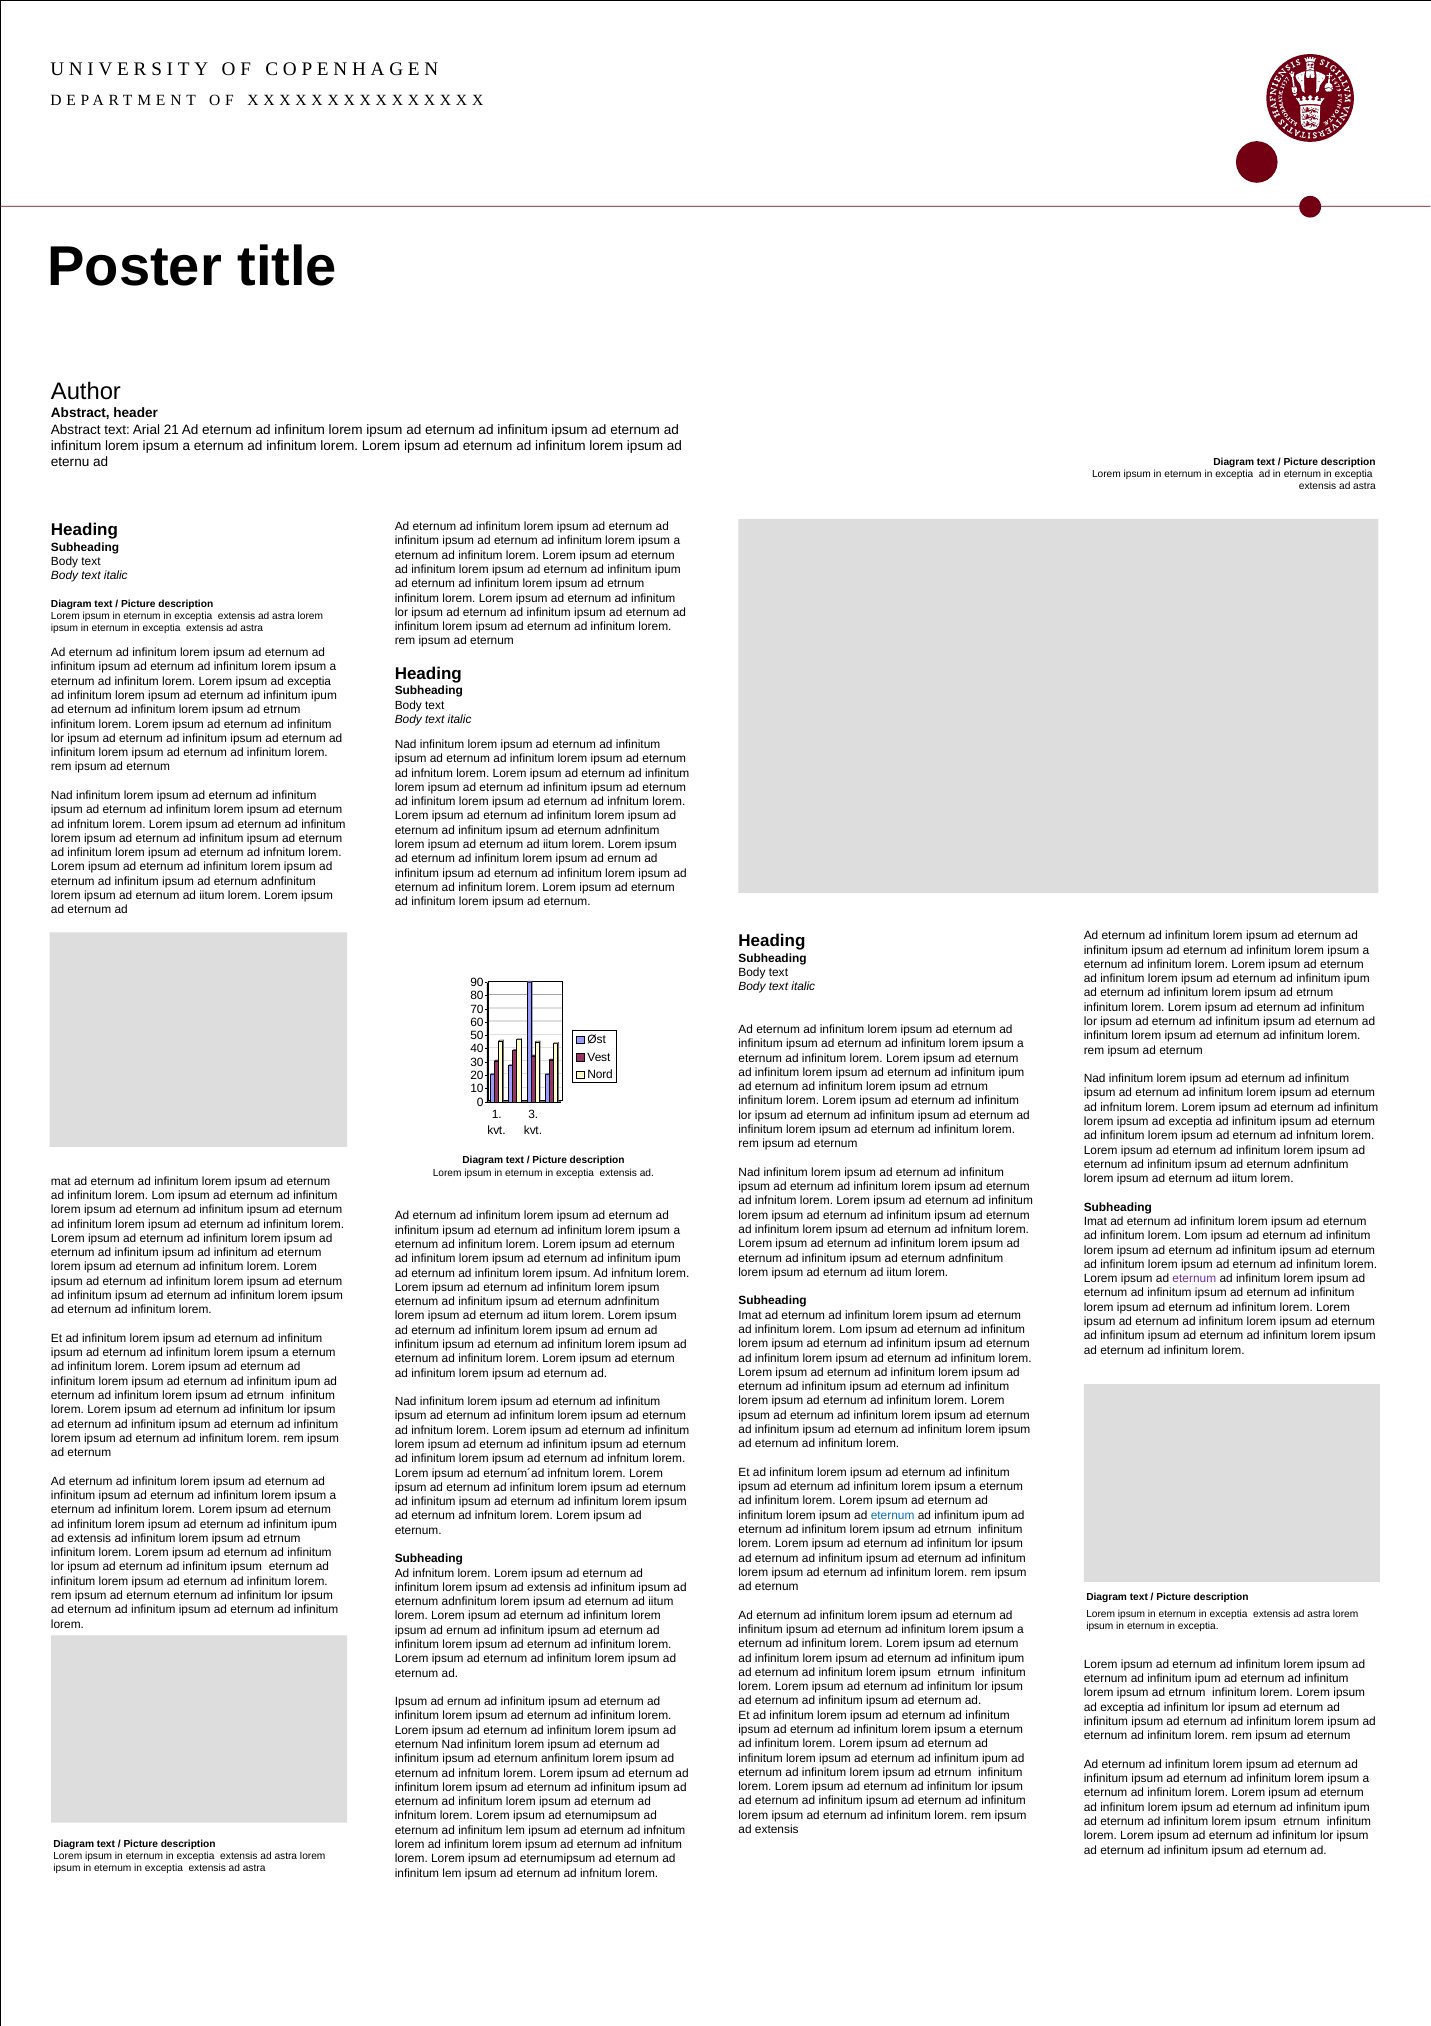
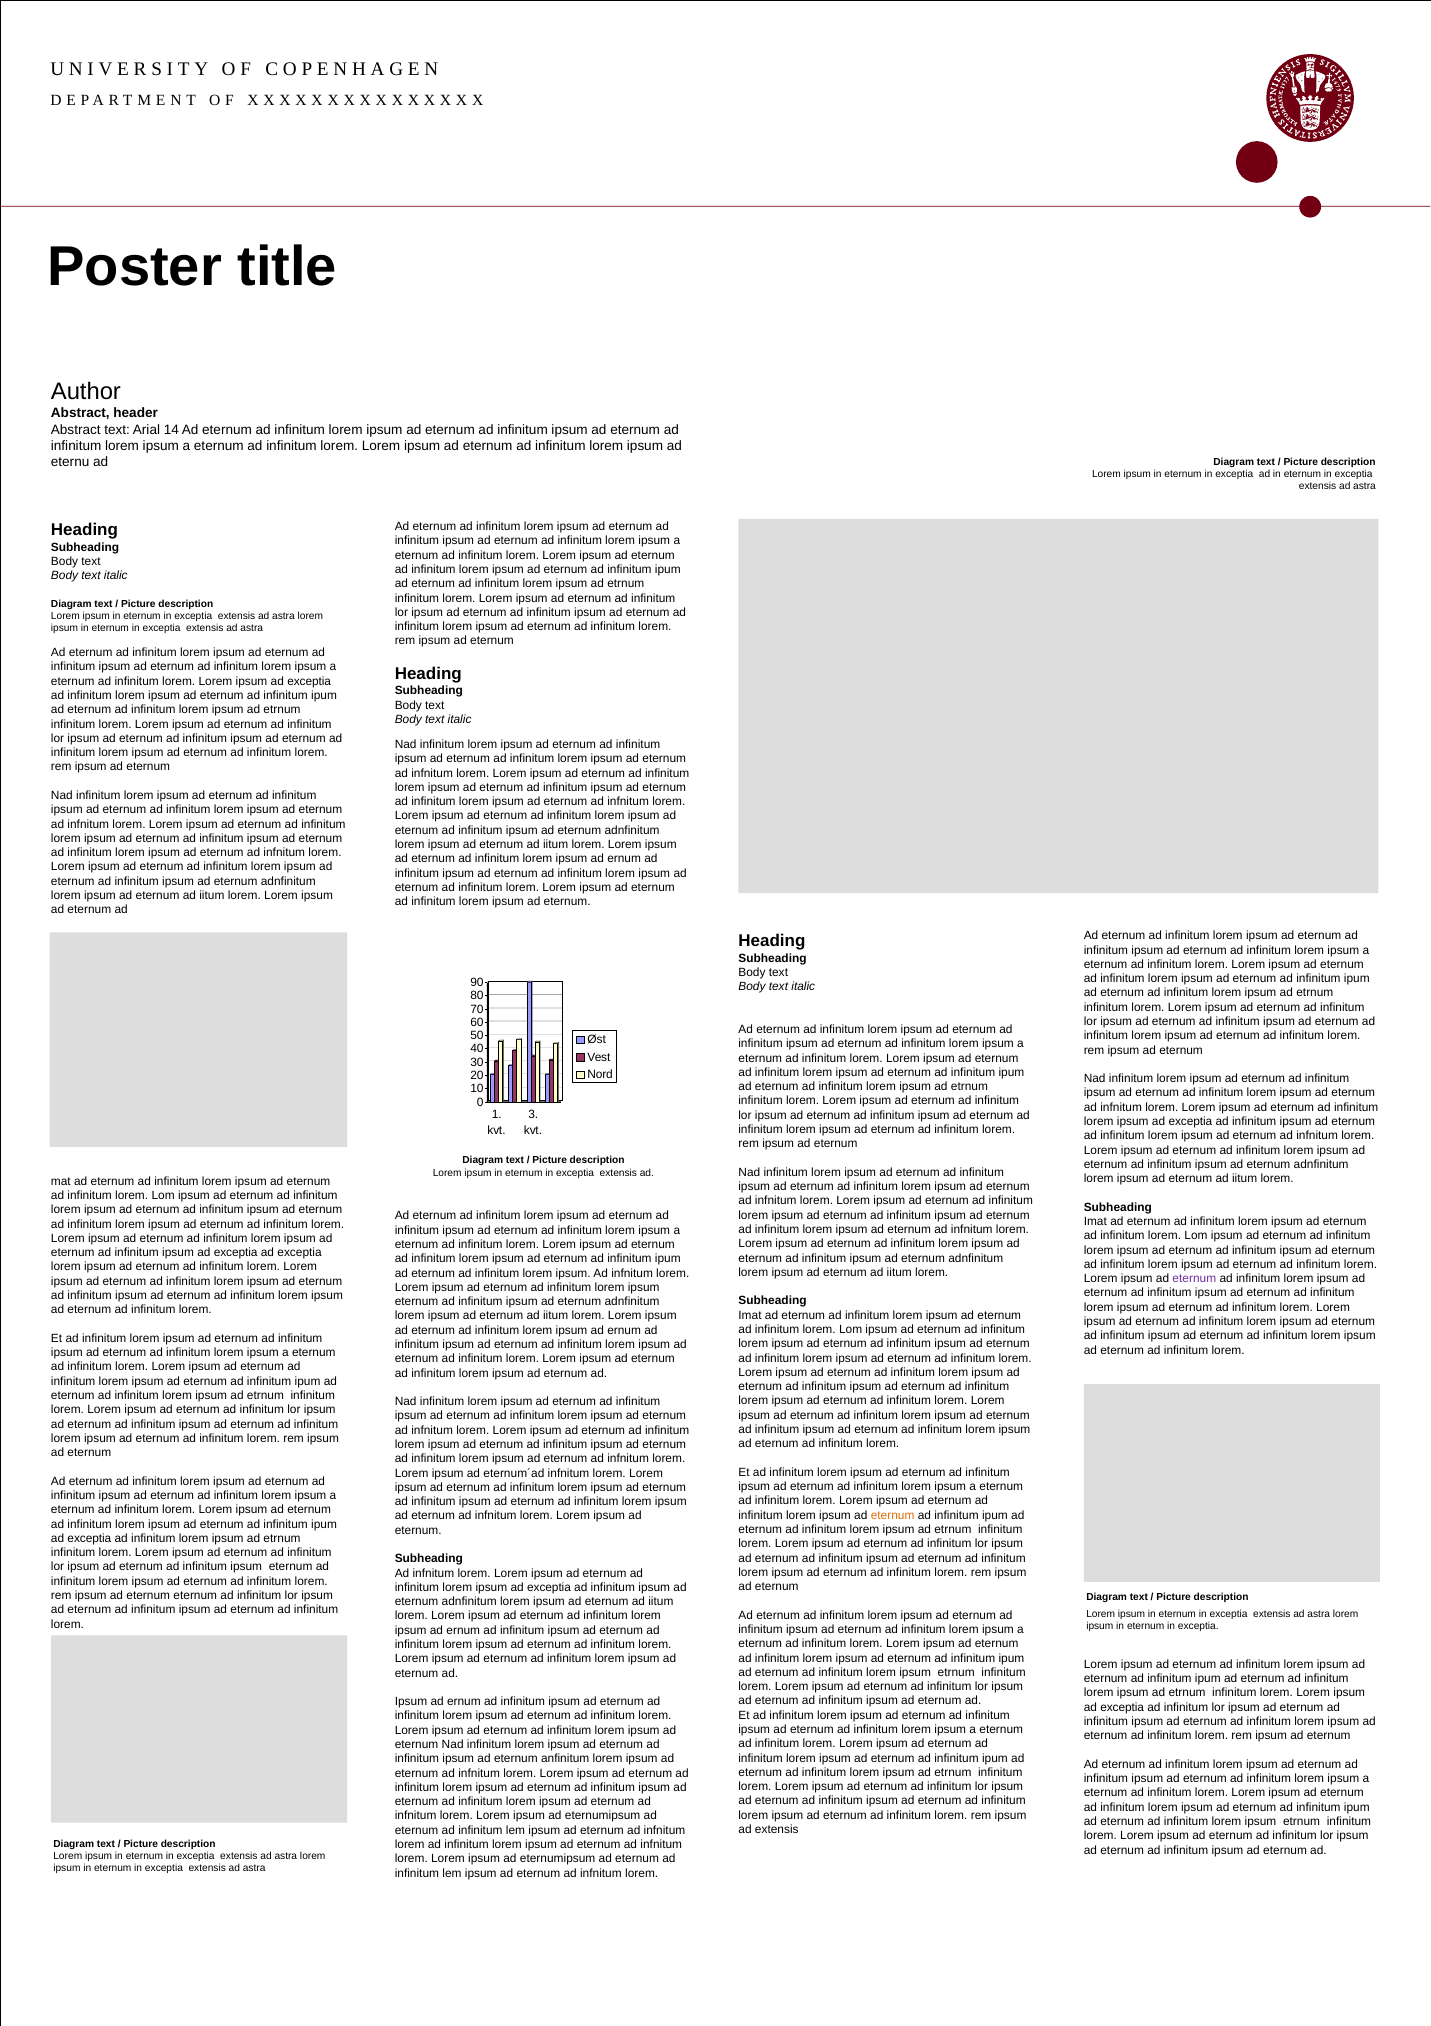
21: 21 -> 14 (171, 430)
infinitum ipsum ad infinitum: infinitum -> exceptia (236, 1253)
eternum: eternum -> exceptia (300, 1253)
eternum colour: blue -> orange (893, 1515)
extensis: extensis -> exceptia (89, 1538)
extensis: extensis -> exceptia (549, 1587)
